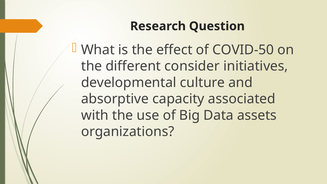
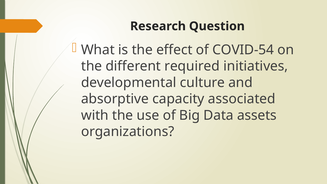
COVID-50: COVID-50 -> COVID-54 (243, 50)
consider: consider -> required (192, 66)
